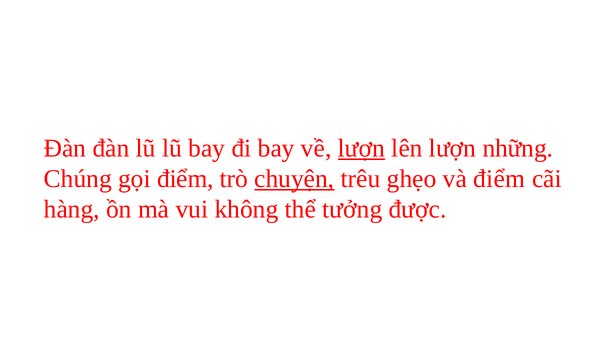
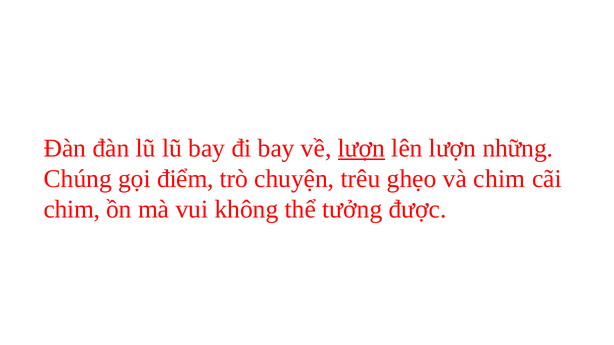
chuyện underline: present -> none (294, 179)
và điểm: điểm -> chim (499, 179)
hàng: hàng -> chim (72, 210)
